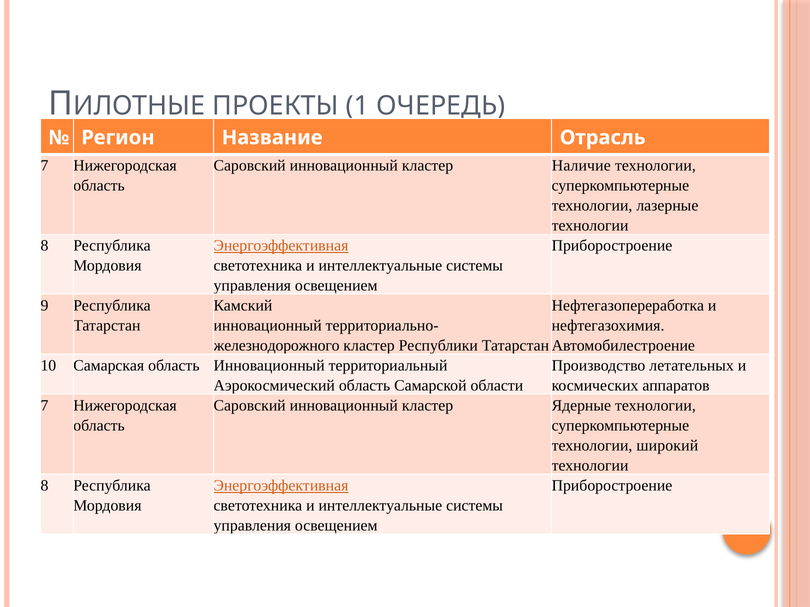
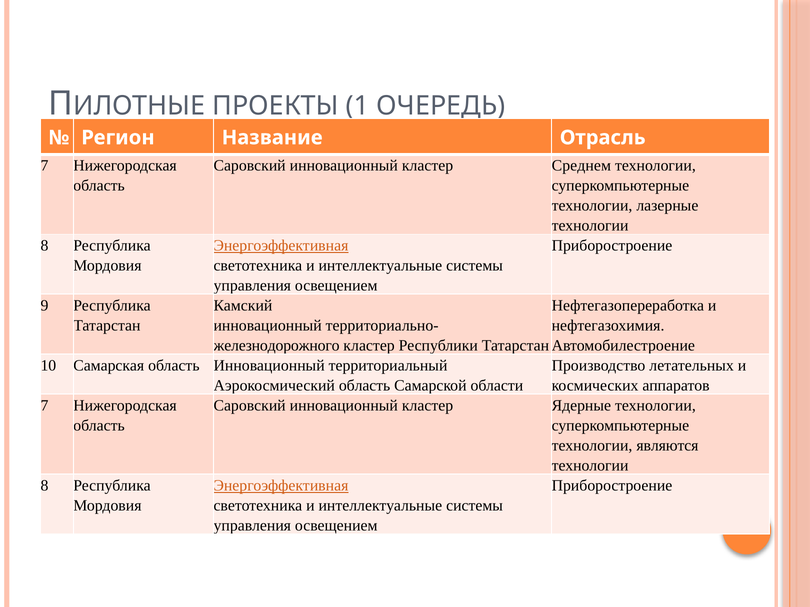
Наличие: Наличие -> Среднем (581, 166)
широкий: широкий -> являются (667, 446)
